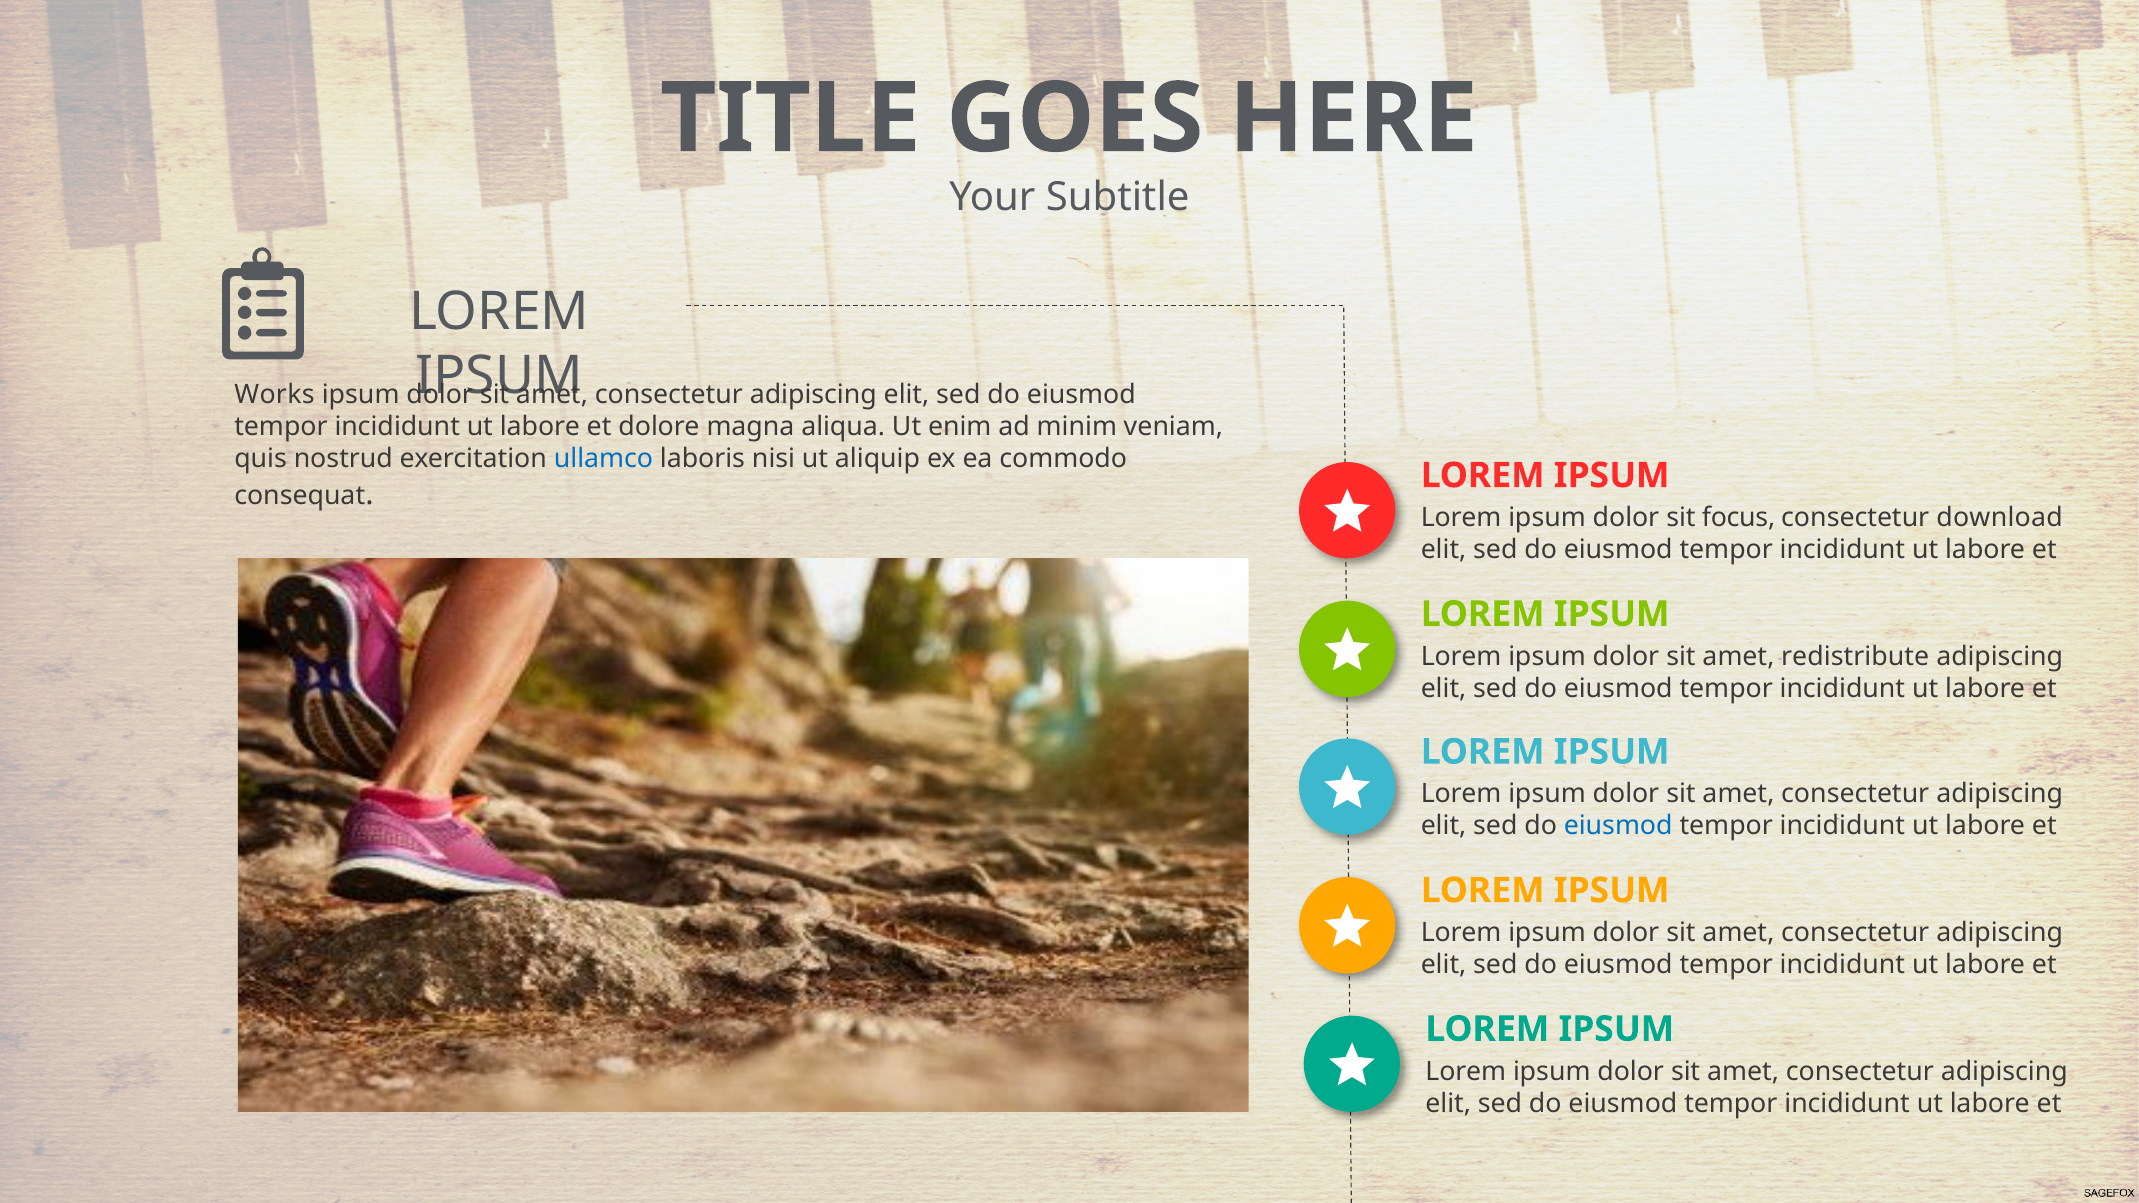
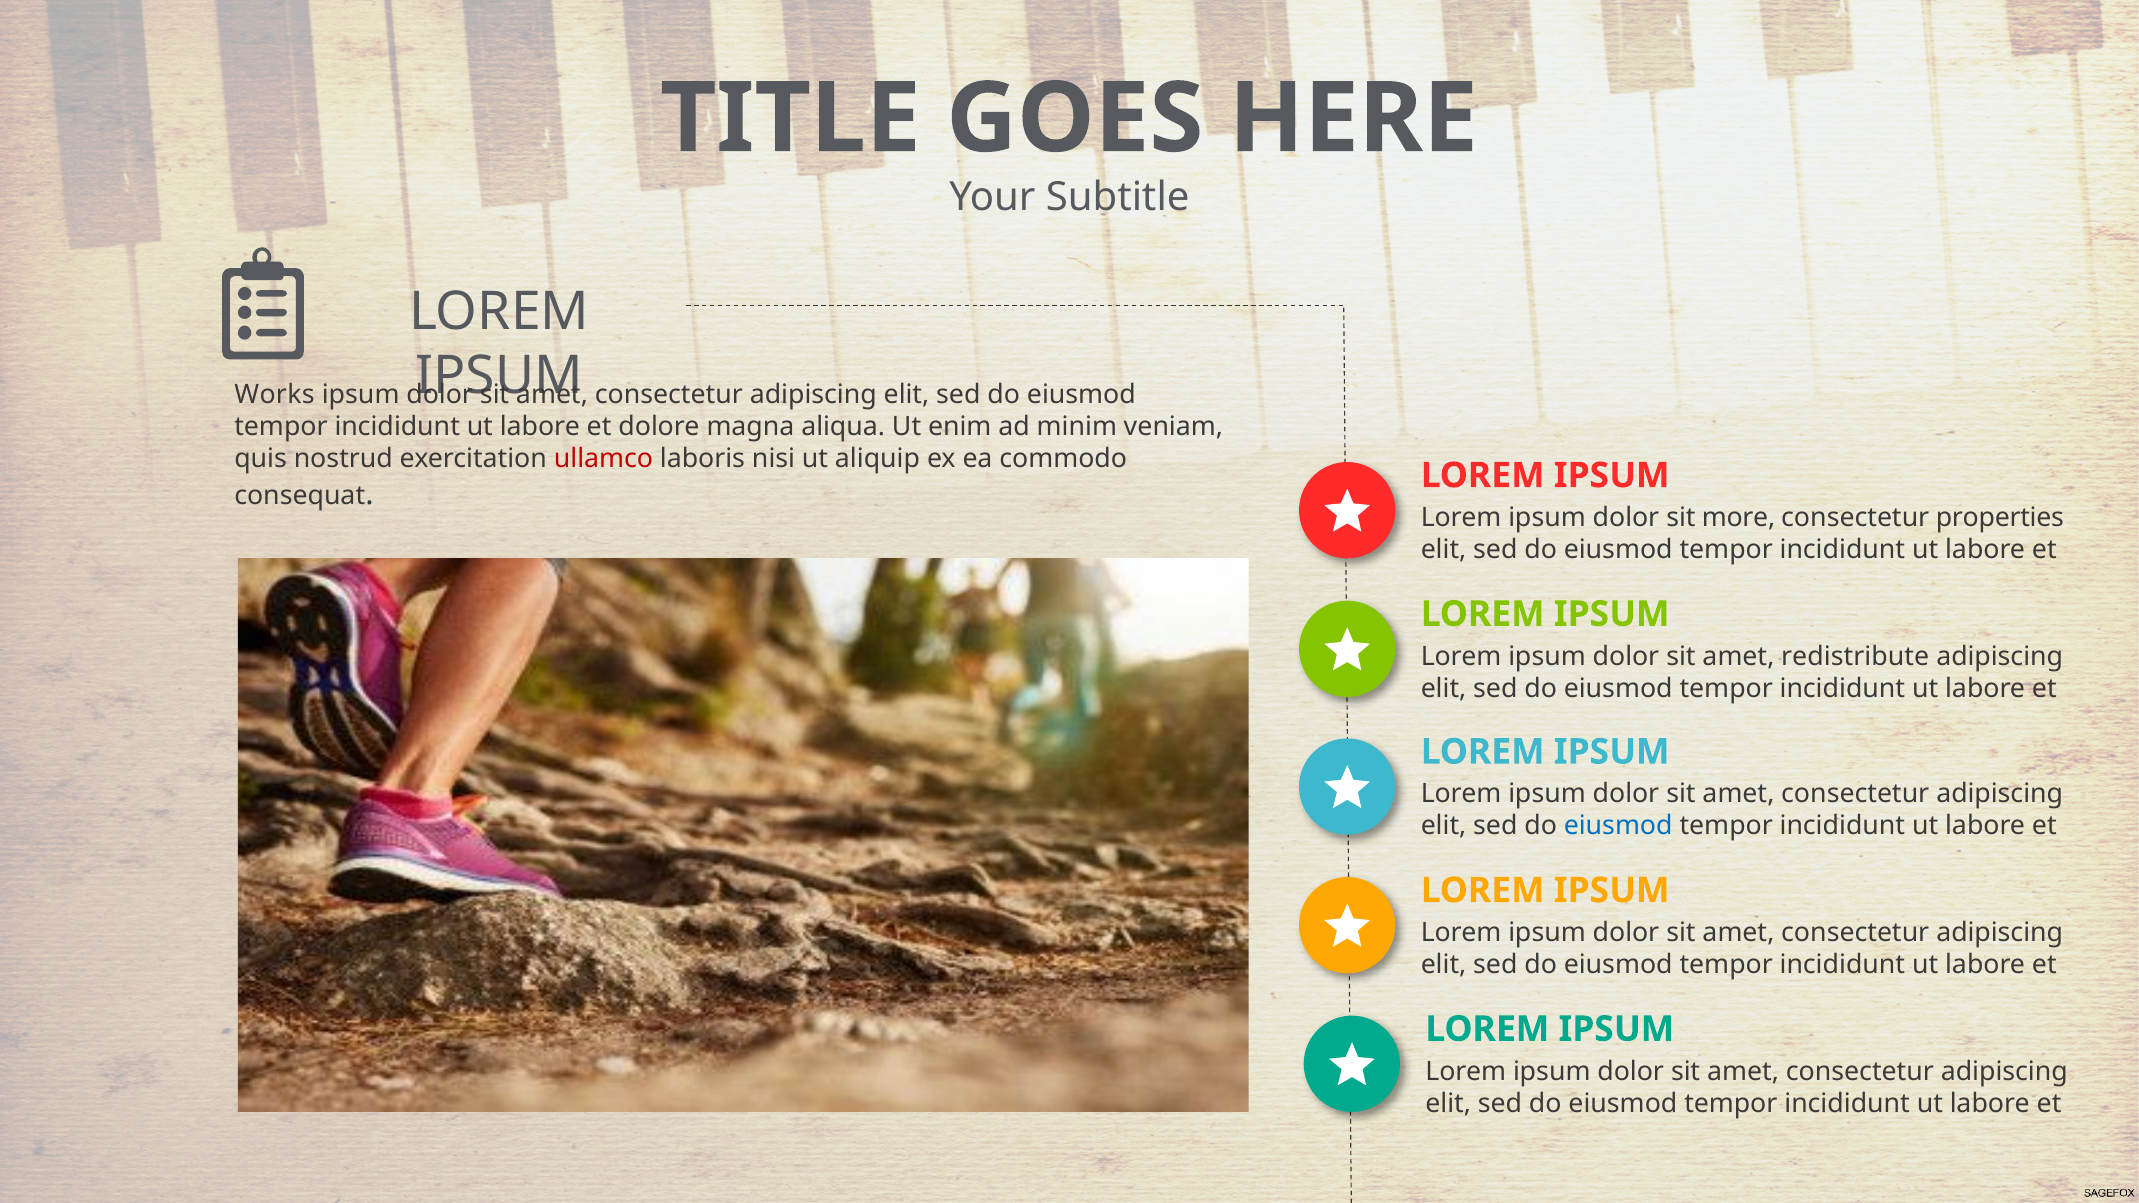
ullamco colour: blue -> red (603, 459)
focus: focus -> more (1739, 518)
download: download -> properties (2000, 518)
